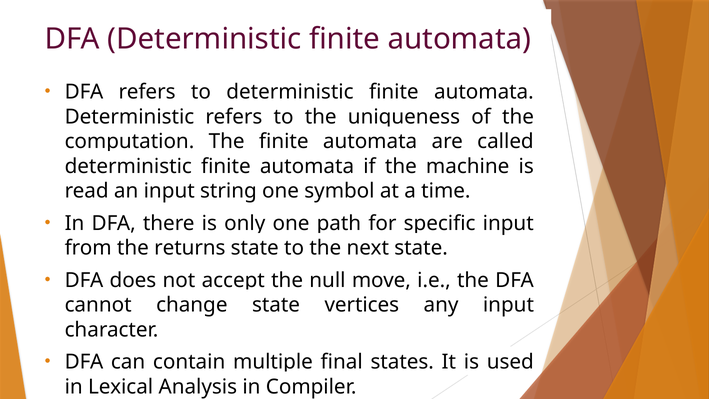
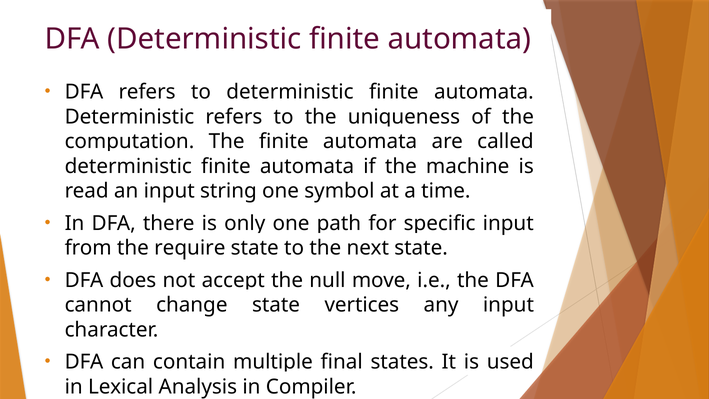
returns: returns -> require (190, 248)
